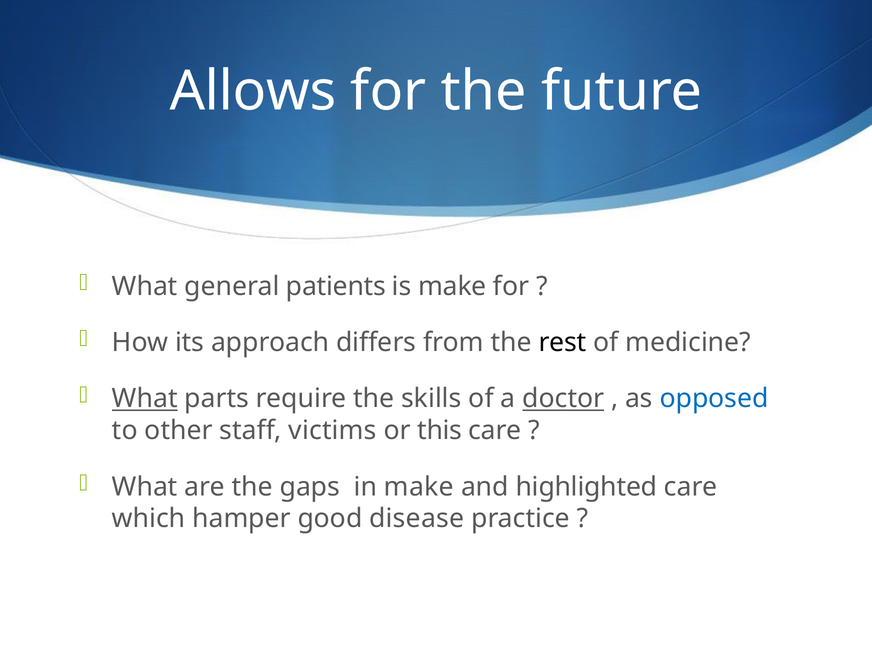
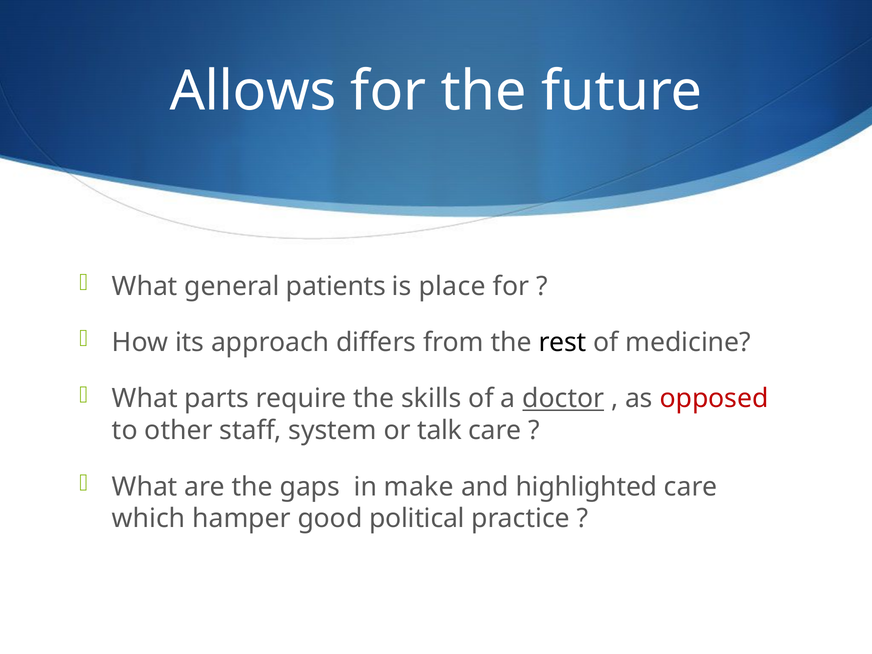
is make: make -> place (452, 286)
What underline: present -> none (145, 399)
opposed colour: blue -> red (714, 399)
victims: victims -> system (333, 431)
this: this -> talk (440, 431)
disease: disease -> political (417, 519)
